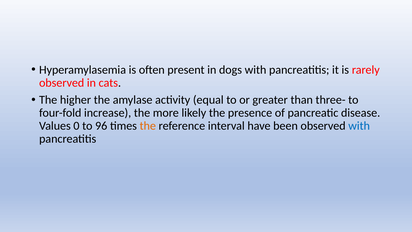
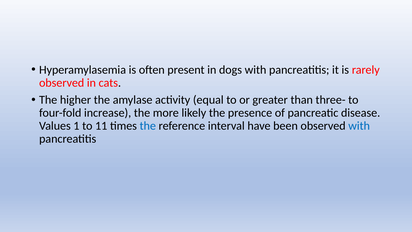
0: 0 -> 1 (76, 126)
96: 96 -> 11 (101, 126)
the colour: orange -> blue (148, 126)
